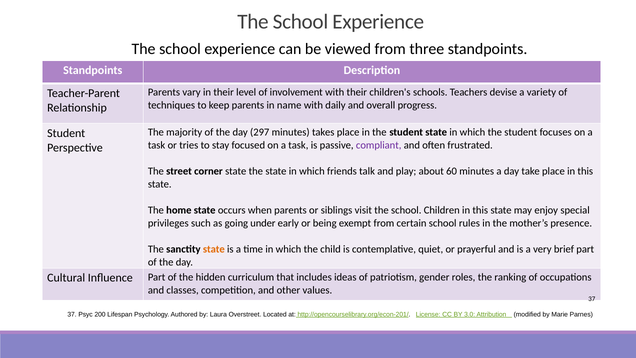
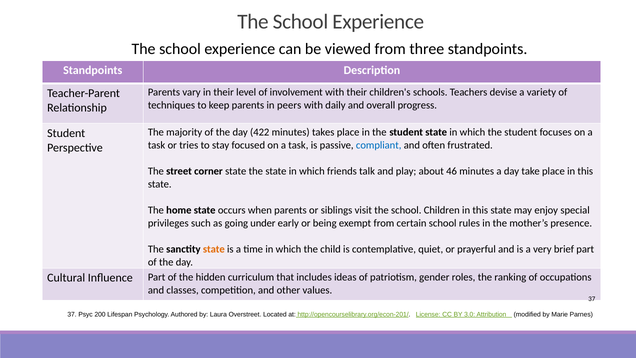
name: name -> peers (289, 105)
297: 297 -> 422 (260, 132)
compliant colour: purple -> blue (379, 145)
60: 60 -> 46 (452, 171)
